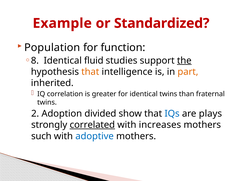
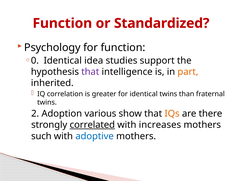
Example: Example -> Function (62, 23)
Population: Population -> Psychology (52, 48)
8: 8 -> 0 (35, 61)
fluid: fluid -> idea (94, 61)
the underline: present -> none (184, 61)
that colour: orange -> purple (90, 72)
divided: divided -> various (100, 114)
IQs colour: blue -> orange (172, 114)
plays: plays -> there (210, 114)
